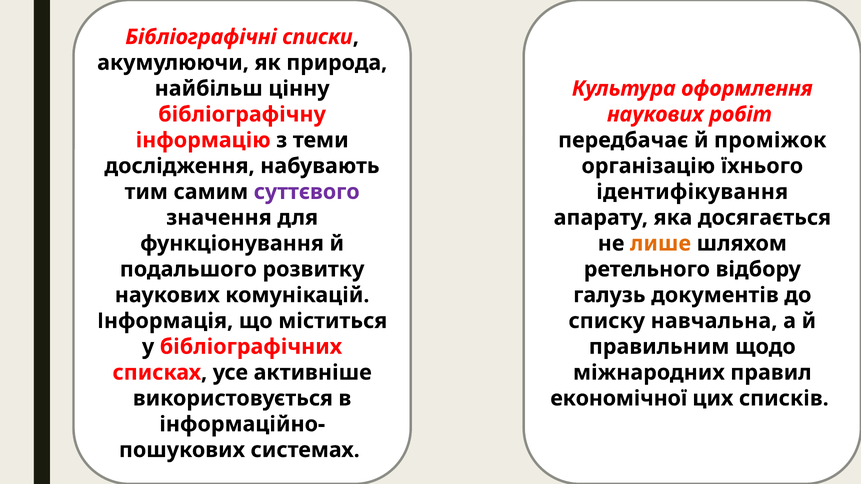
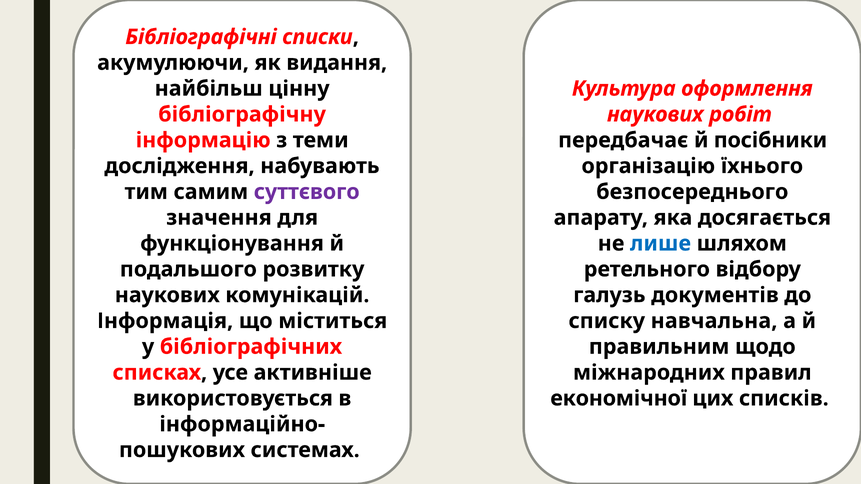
природа: природа -> видання (337, 63)
проміжок: проміжок -> посібники (770, 140)
ідентифікування: ідентифікування -> безпосереднього (692, 192)
лише colour: orange -> blue (661, 244)
